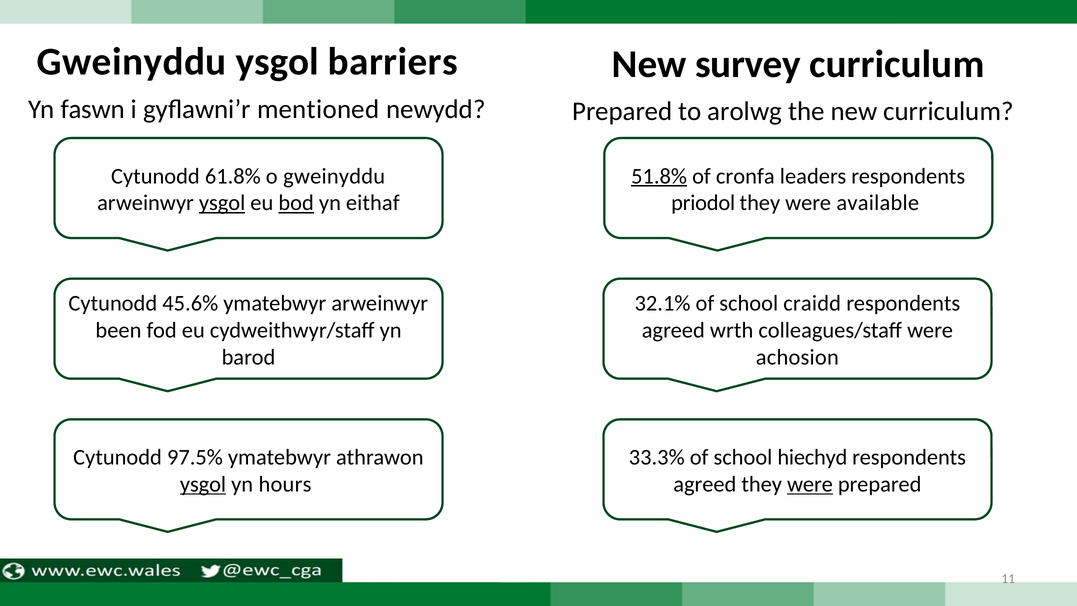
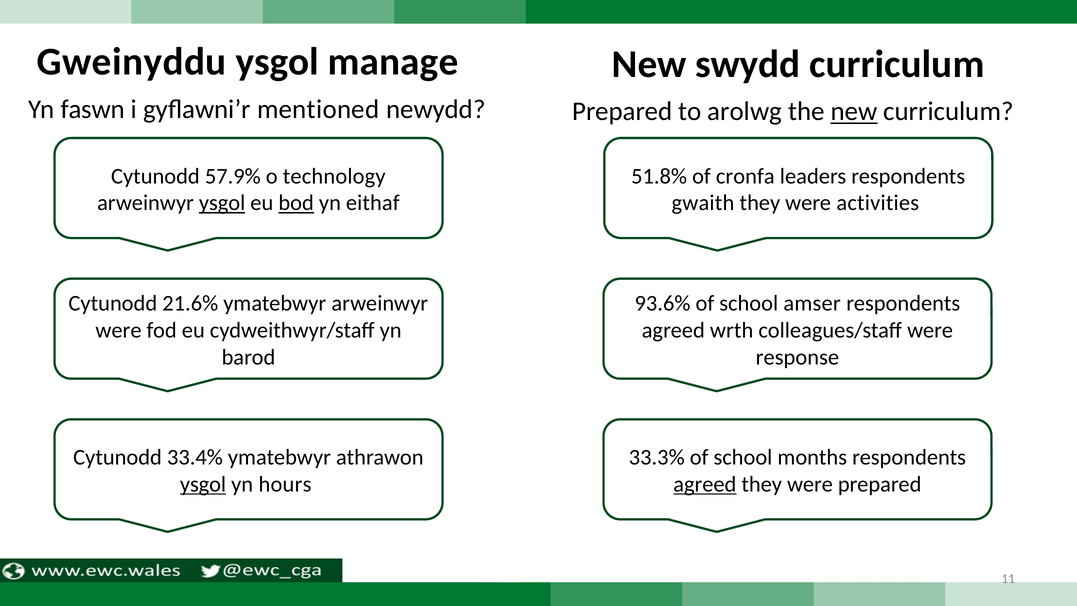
barriers: barriers -> manage (393, 62)
survey: survey -> swydd (748, 64)
new underline: none -> present (854, 111)
61.8%: 61.8% -> 57.9% (233, 176)
o gweinyddu: gweinyddu -> technology (334, 176)
51.8% underline: present -> none (659, 176)
priodol: priodol -> gwaith (703, 203)
available: available -> activities (878, 203)
45.6%: 45.6% -> 21.6% (190, 303)
32.1%: 32.1% -> 93.6% (663, 303)
craidd: craidd -> amser (812, 303)
been: been -> were (118, 330)
achosion: achosion -> response (797, 357)
97.5%: 97.5% -> 33.4% (195, 457)
hiechyd: hiechyd -> months (812, 457)
agreed underline: none -> present (705, 484)
were underline: present -> none (810, 484)
